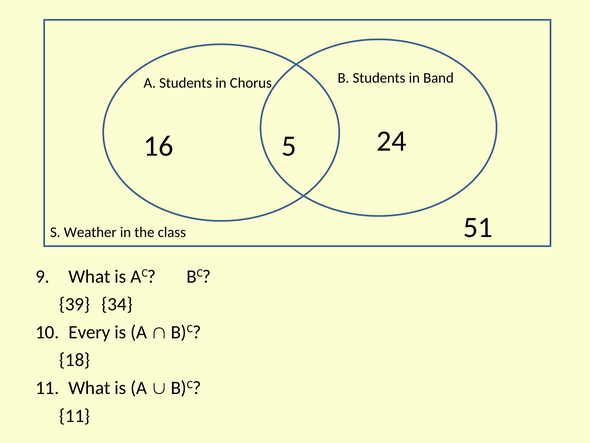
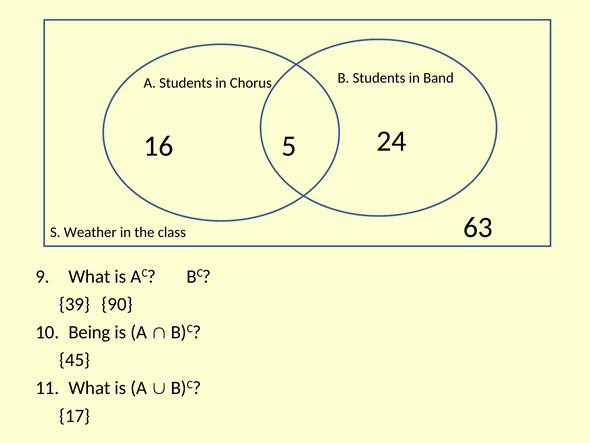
51: 51 -> 63 (478, 227)
34: 34 -> 90 (117, 304)
Every: Every -> Being (90, 332)
18: 18 -> 45 (75, 360)
11: 11 -> 17 (75, 415)
